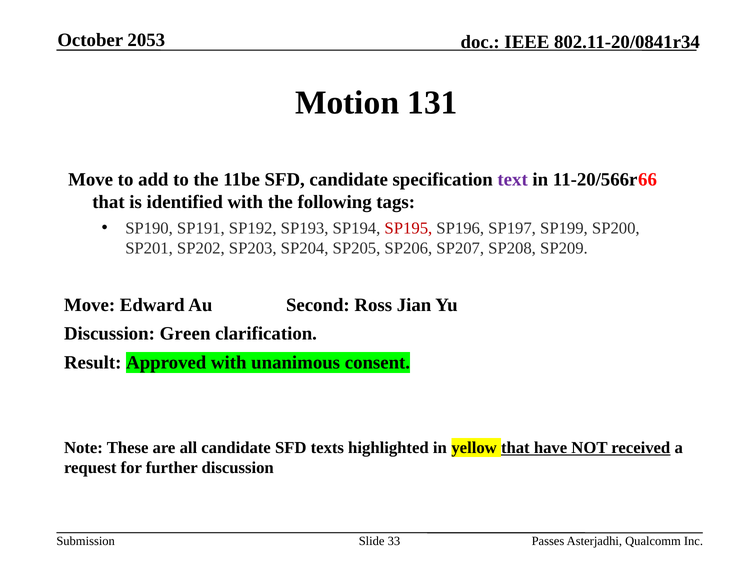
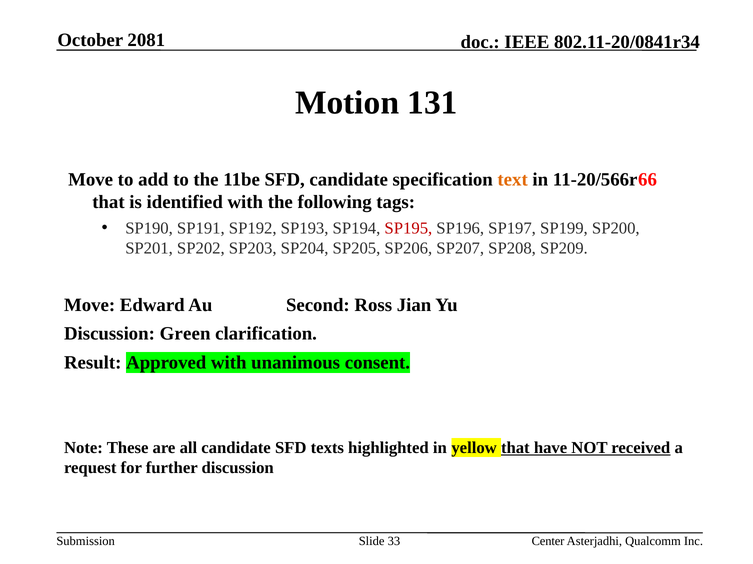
2053: 2053 -> 2081 (146, 40)
text colour: purple -> orange (513, 180)
Passes: Passes -> Center (548, 542)
